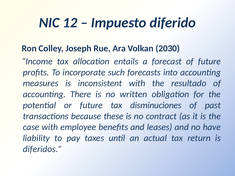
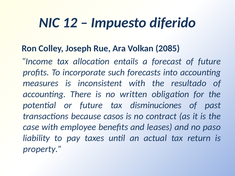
2030: 2030 -> 2085 (168, 48)
these: these -> casos (114, 116)
have: have -> paso (212, 127)
diferidos: diferidos -> property (42, 149)
